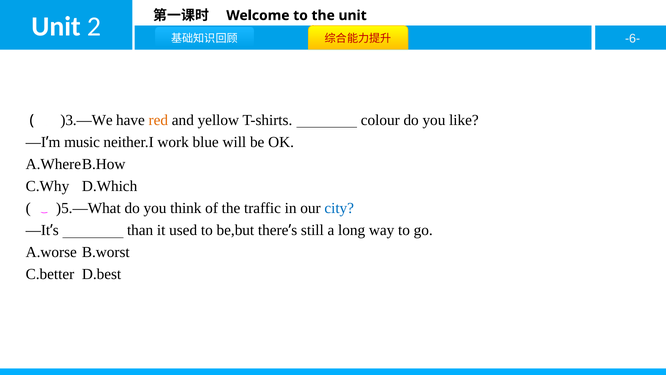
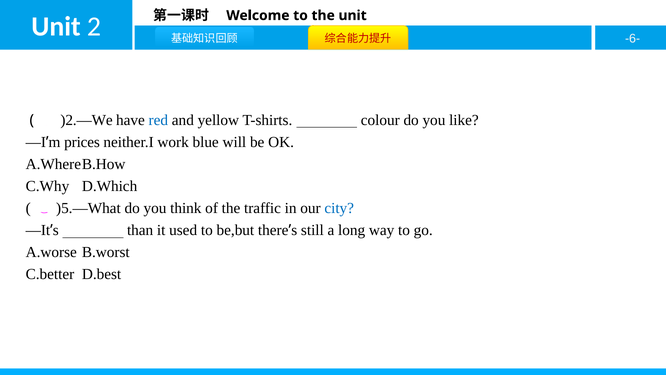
)3.—We: )3.—We -> )2.—We (87, 120)
red colour: orange -> blue (158, 120)
music: music -> prices (82, 142)
